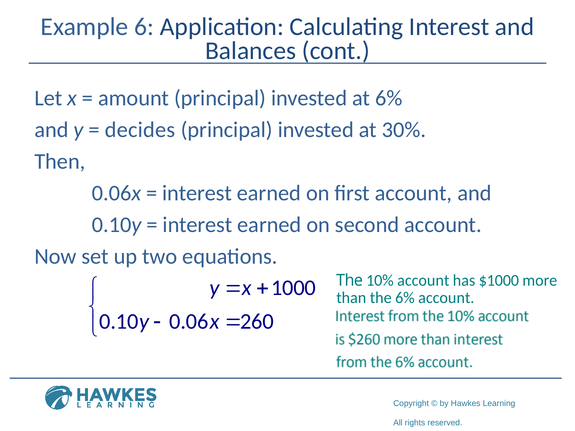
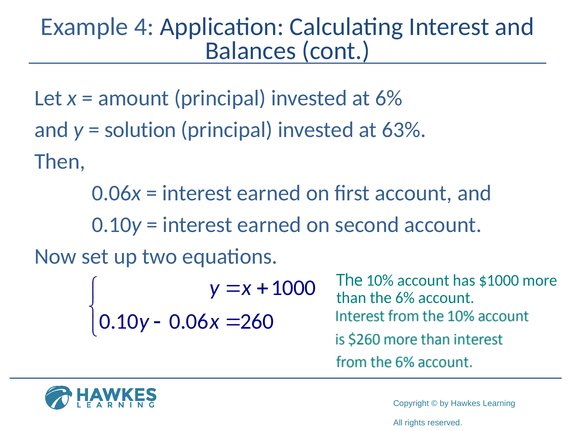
6: 6 -> 4 (144, 27)
decides: decides -> solution (140, 130)
30%: 30% -> 63% (404, 130)
